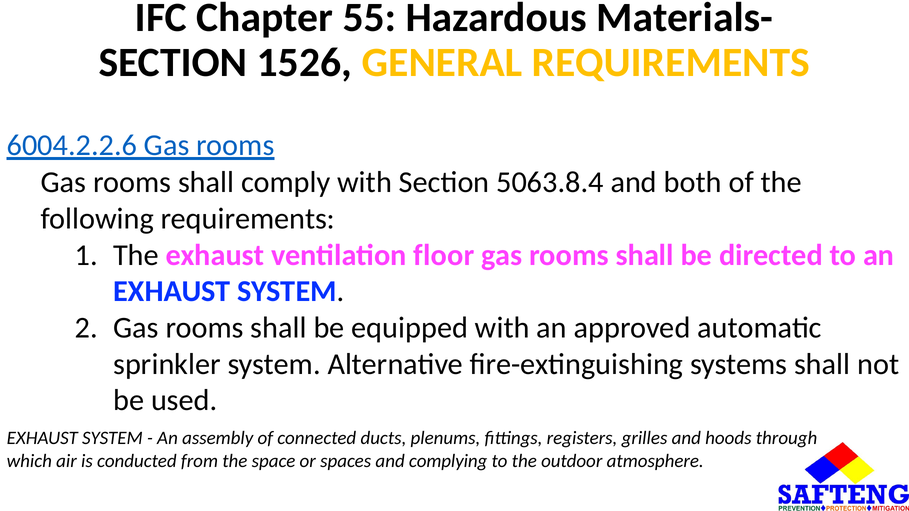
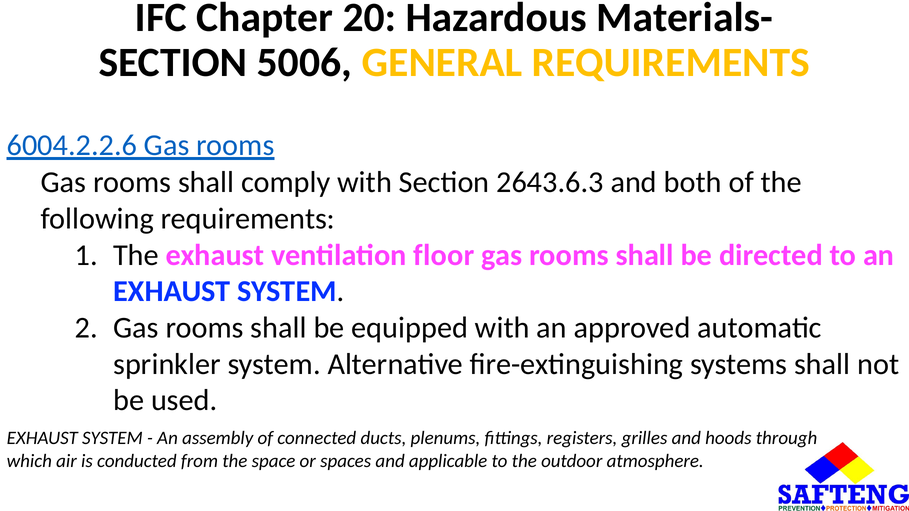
55: 55 -> 20 (369, 18)
1526: 1526 -> 5006 (304, 63)
5063.8.4: 5063.8.4 -> 2643.6.3 (550, 182)
complying: complying -> applicable (448, 461)
